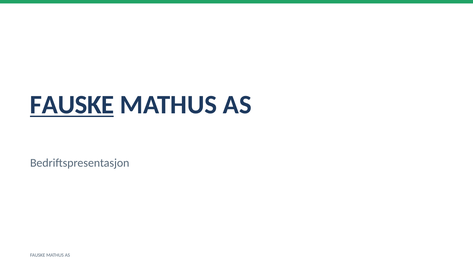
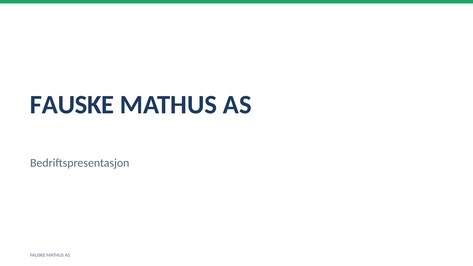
FAUSKE underline: present -> none (72, 105)
